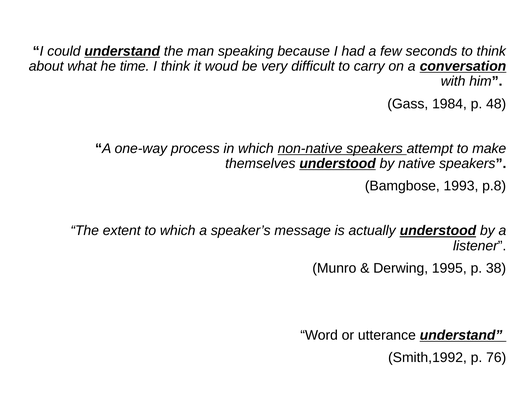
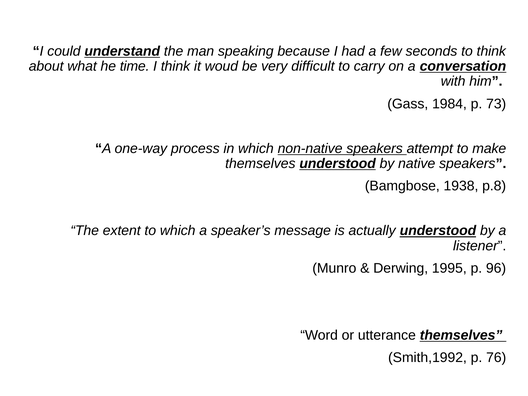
48: 48 -> 73 (496, 104)
1993: 1993 -> 1938 (461, 186)
38: 38 -> 96 (496, 268)
utterance understand: understand -> themselves (461, 335)
